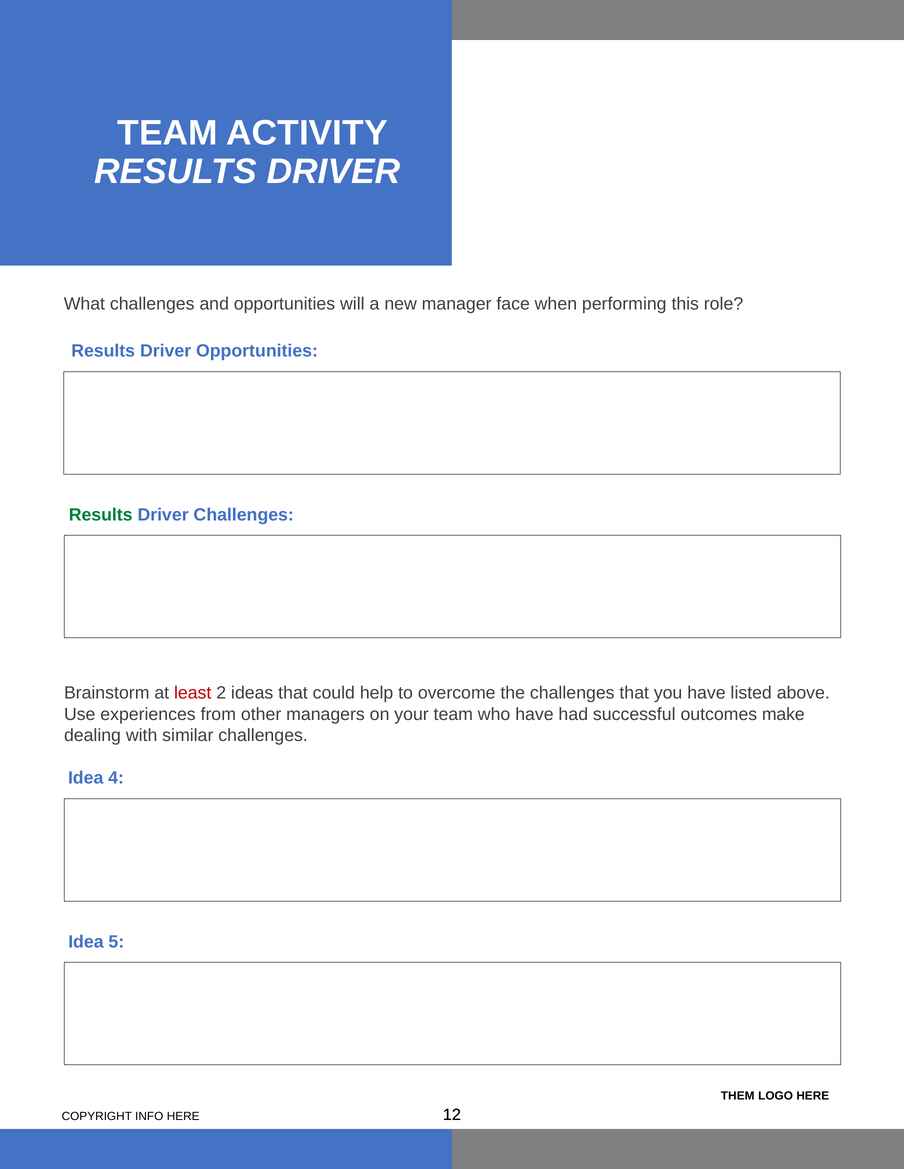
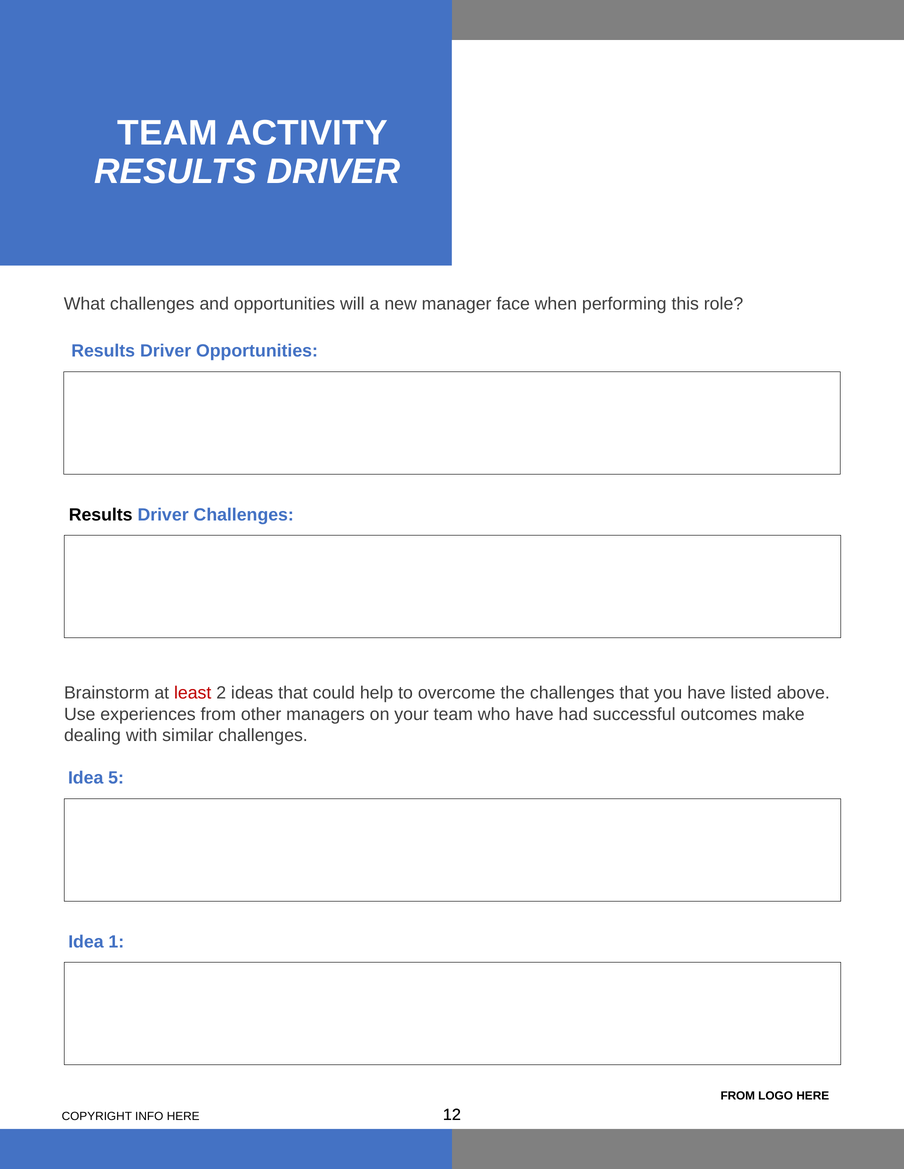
Results colour: green -> black (101, 515)
4: 4 -> 5 (116, 779)
5: 5 -> 1 (116, 942)
THEM: THEM -> FROM (738, 1097)
